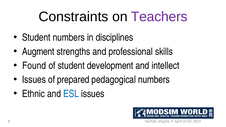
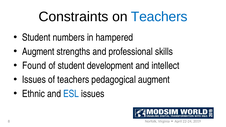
Teachers colour: purple -> blue (159, 17)
disciplines: disciplines -> hampered (114, 38)
of prepared: prepared -> teachers (73, 80)
pedagogical numbers: numbers -> augment (154, 80)
